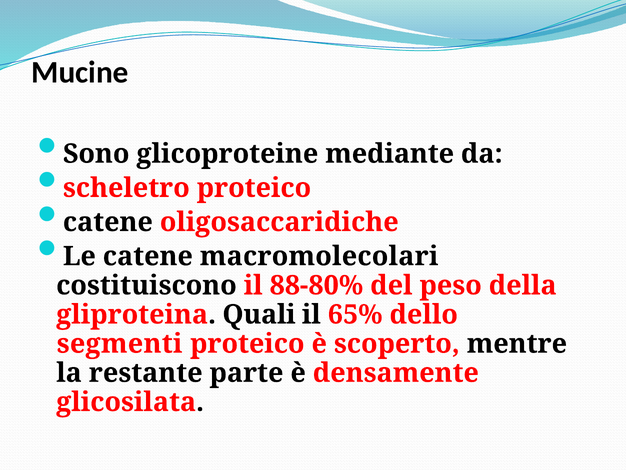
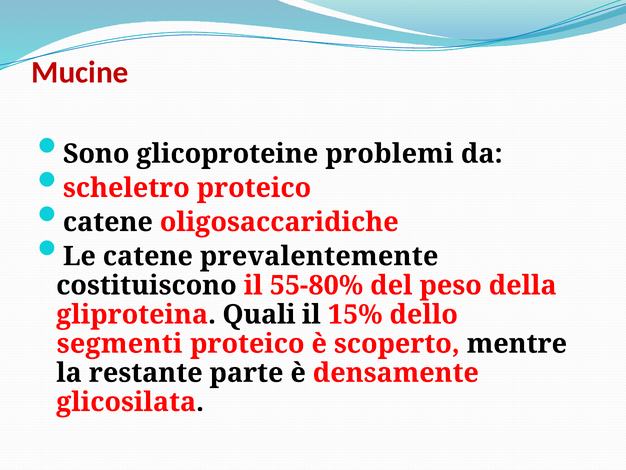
Mucine colour: black -> red (80, 72)
mediante: mediante -> problemi (389, 154)
macromolecolari: macromolecolari -> prevalentemente (319, 256)
88-80%: 88-80% -> 55-80% (316, 285)
65%: 65% -> 15% (355, 314)
